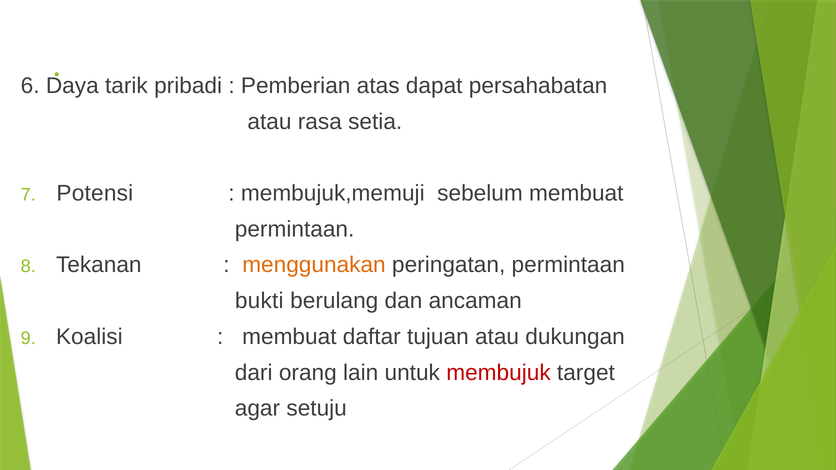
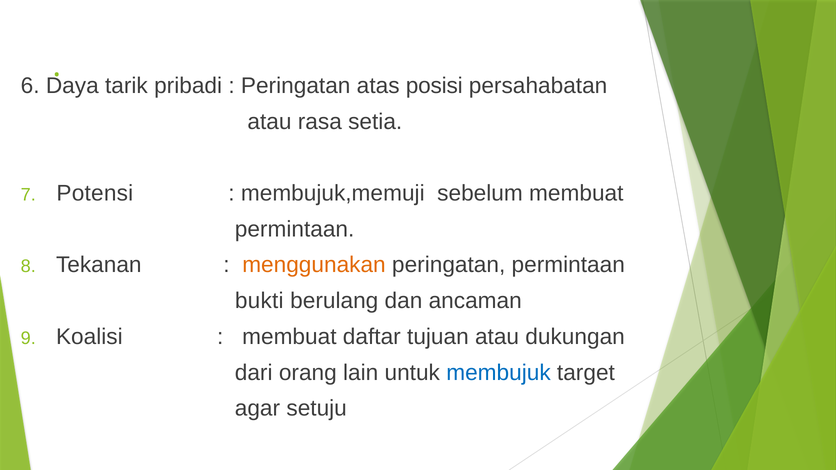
Pemberian: Pemberian -> Peringatan (296, 86)
dapat: dapat -> posisi (434, 86)
membujuk colour: red -> blue (499, 373)
